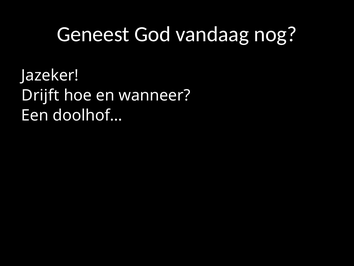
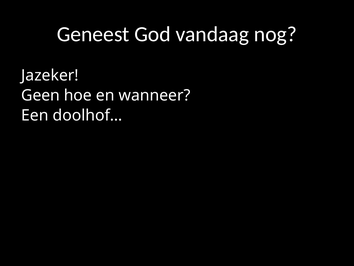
Drijft: Drijft -> Geen (41, 95)
